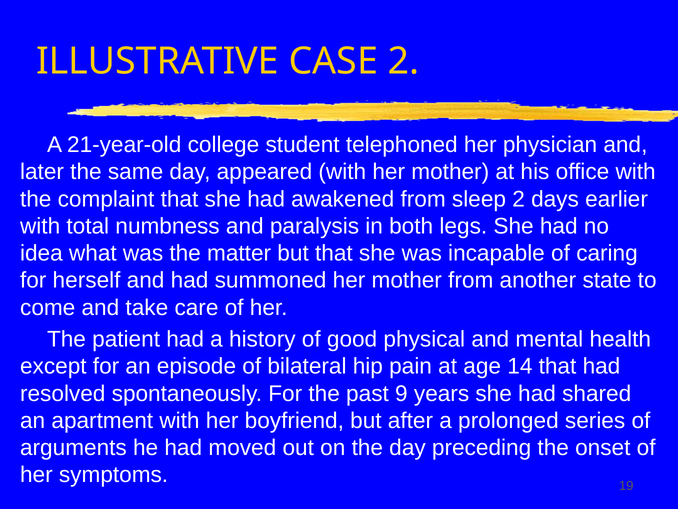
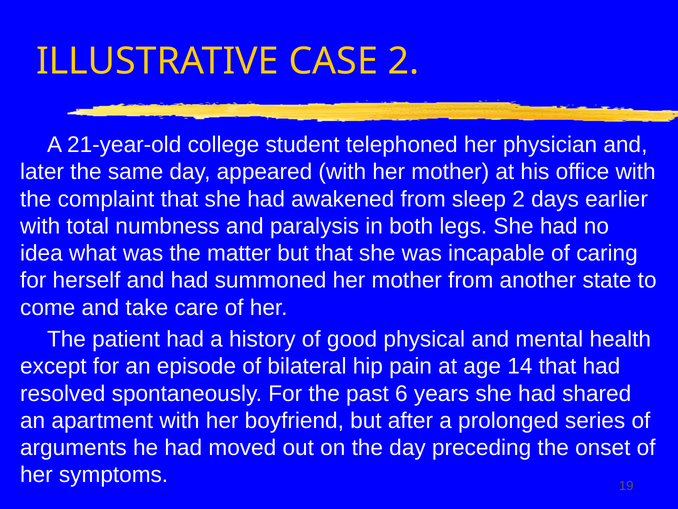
9: 9 -> 6 (401, 393)
